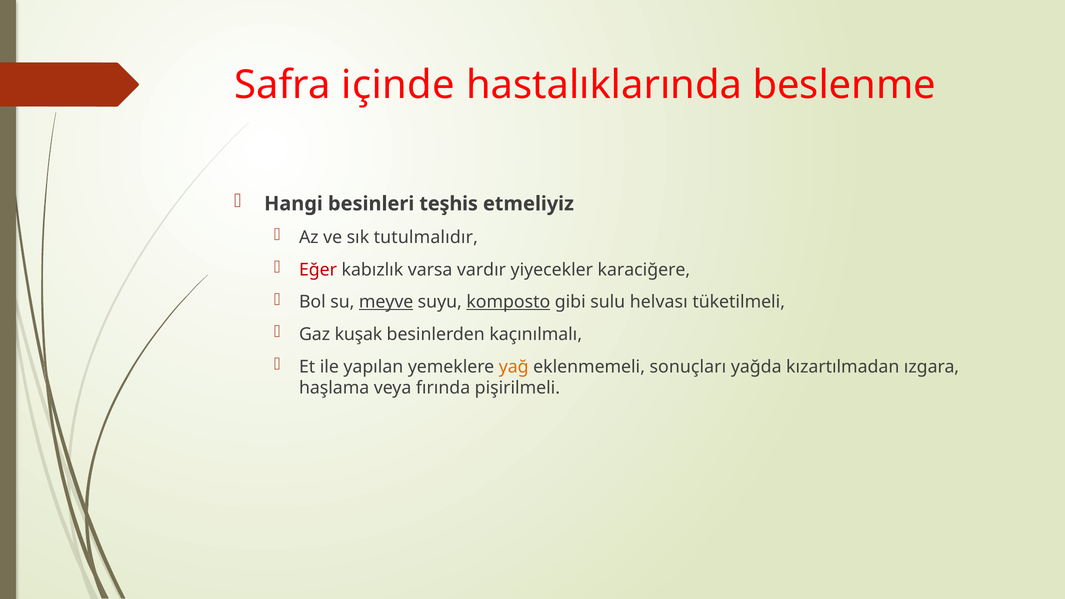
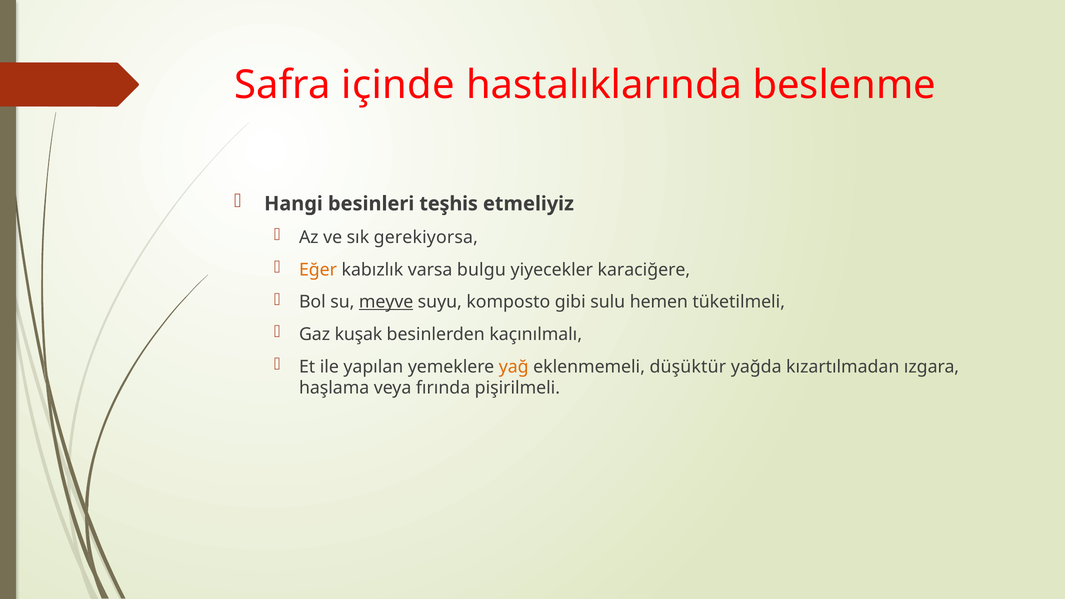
tutulmalıdır: tutulmalıdır -> gerekiyorsa (426, 237)
Eğer colour: red -> orange (318, 270)
vardır: vardır -> bulgu (481, 270)
komposto underline: present -> none (508, 302)
helvası: helvası -> hemen (659, 302)
sonuçları: sonuçları -> düşüktür (688, 367)
